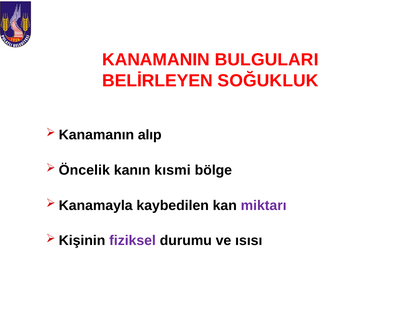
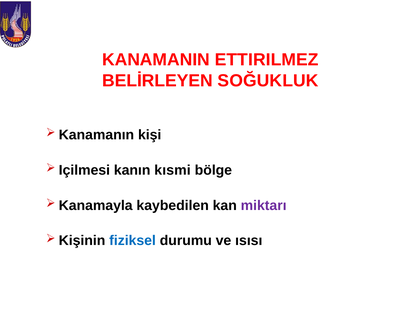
BULGULARI: BULGULARI -> ETTIRILMEZ (267, 60)
alıp: alıp -> kişi (150, 135)
Öncelik: Öncelik -> Içilmesi (84, 170)
fiziksel colour: purple -> blue (133, 241)
